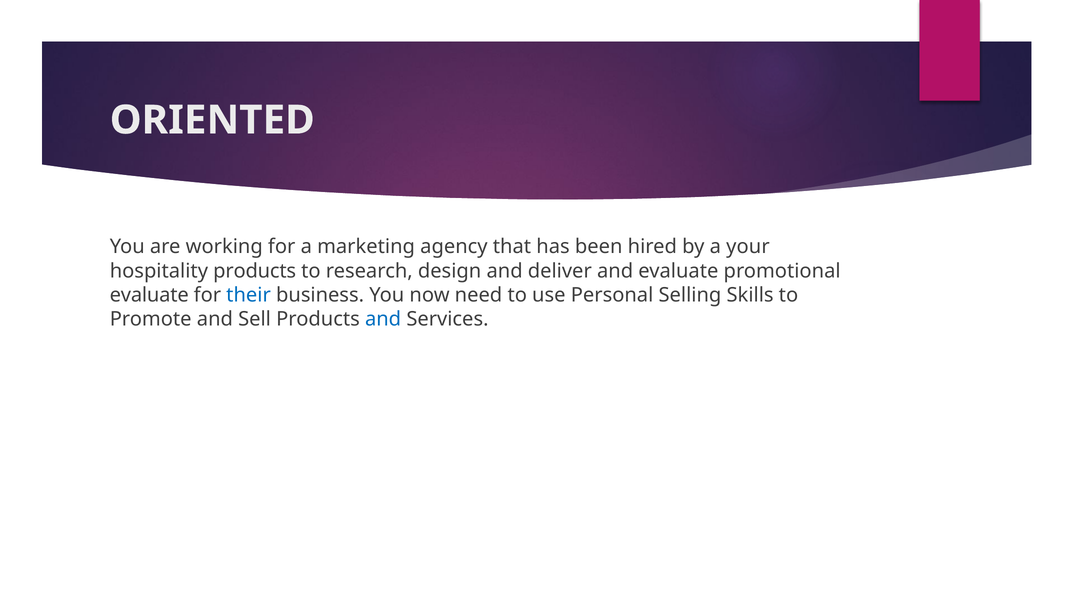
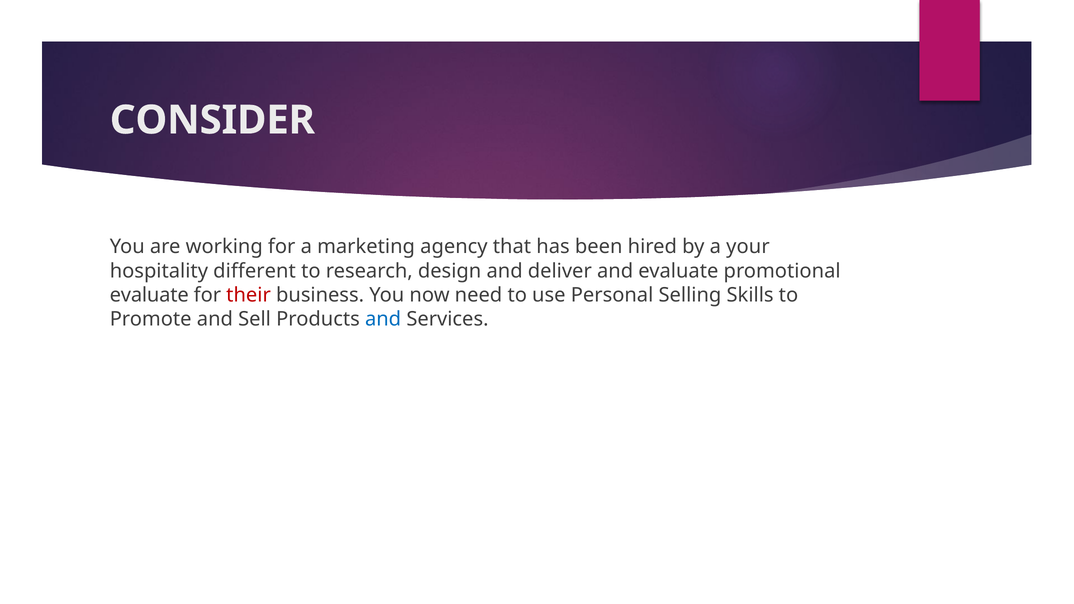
ORIENTED: ORIENTED -> CONSIDER (212, 120)
hospitality products: products -> different (255, 271)
their colour: blue -> red (249, 295)
